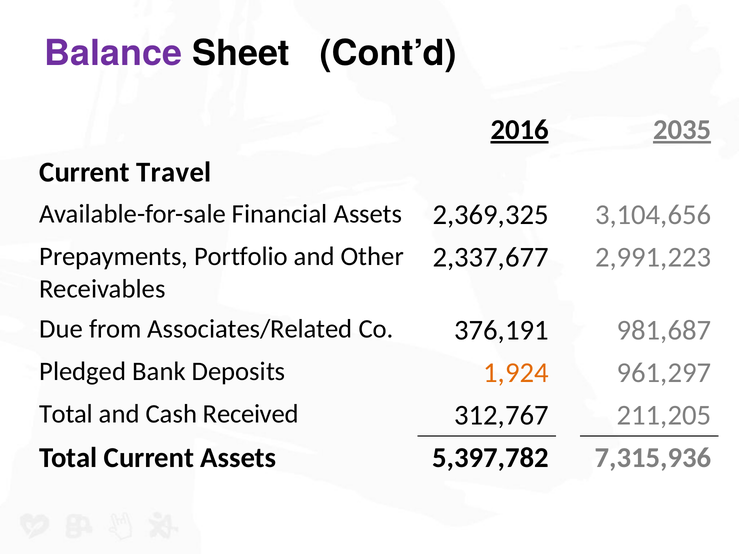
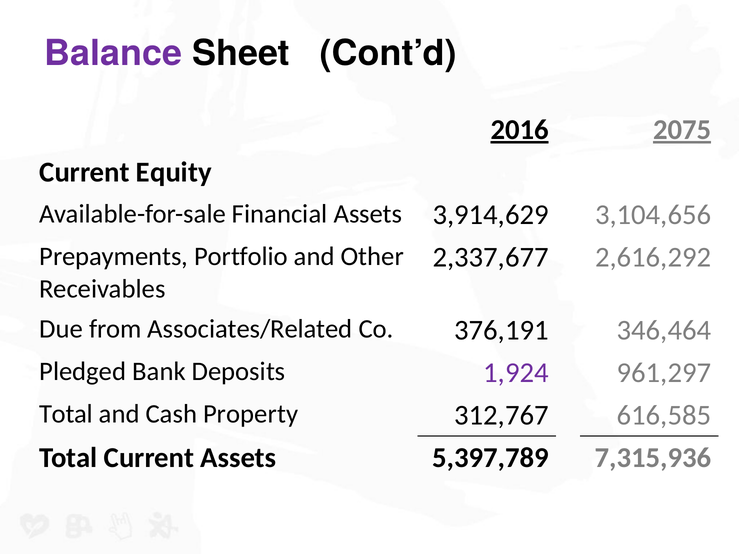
2035: 2035 -> 2075 (682, 130)
Travel: Travel -> Equity (174, 172)
2,369,325: 2,369,325 -> 3,914,629 (491, 215)
2,991,223: 2,991,223 -> 2,616,292 (653, 258)
981,687: 981,687 -> 346,464 (664, 330)
1,924 colour: orange -> purple (516, 373)
Received: Received -> Property (251, 414)
211,205: 211,205 -> 616,585 (664, 415)
5,397,782: 5,397,782 -> 5,397,789 (490, 458)
